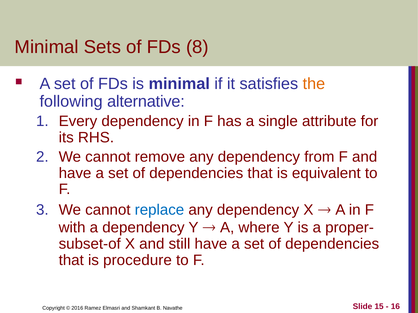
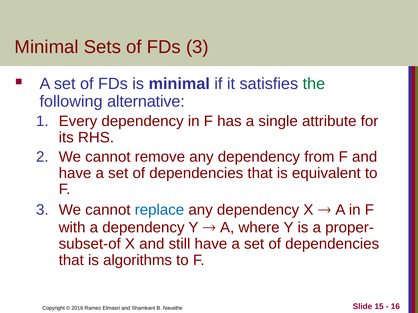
FDs 8: 8 -> 3 (197, 47)
the colour: orange -> green (314, 84)
procedure: procedure -> algorithms (138, 261)
